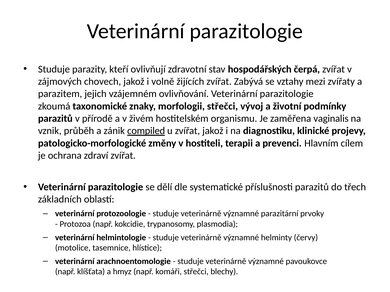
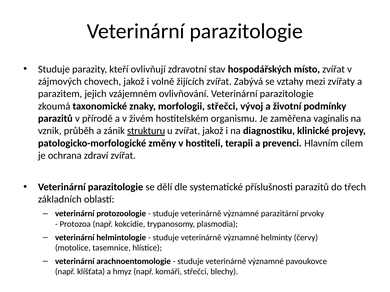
čerpá: čerpá -> místo (307, 69)
compiled: compiled -> strukturu (146, 131)
